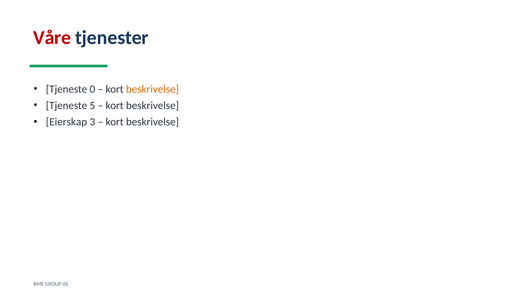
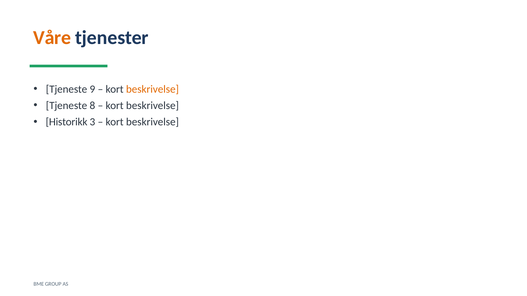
Våre colour: red -> orange (52, 38)
0: 0 -> 9 (92, 89)
5: 5 -> 8 (92, 106)
Eierskap: Eierskap -> Historikk (67, 122)
